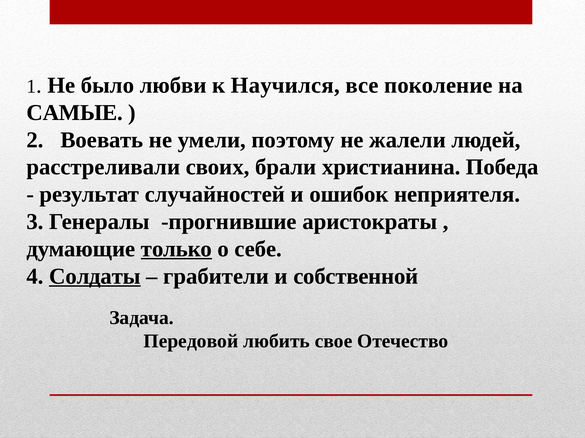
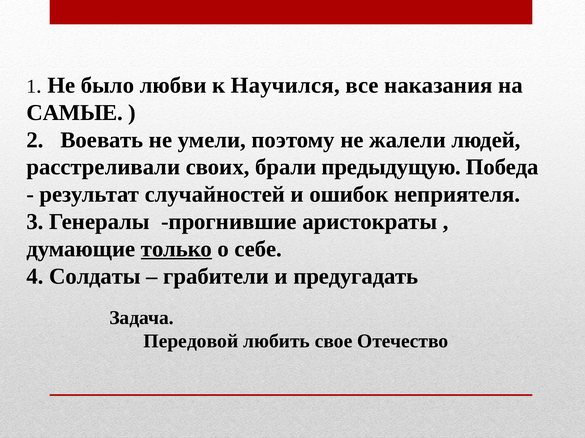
поколение: поколение -> наказания (438, 85)
христианина: христианина -> предыдущую (391, 167)
Солдаты underline: present -> none (95, 277)
собственной: собственной -> предугадать (356, 277)
